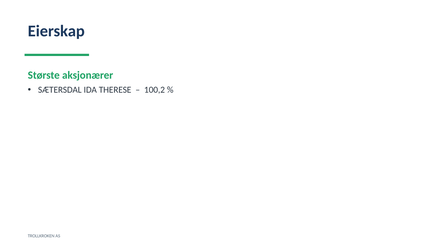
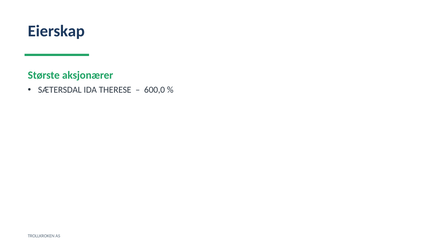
100,2: 100,2 -> 600,0 (155, 90)
